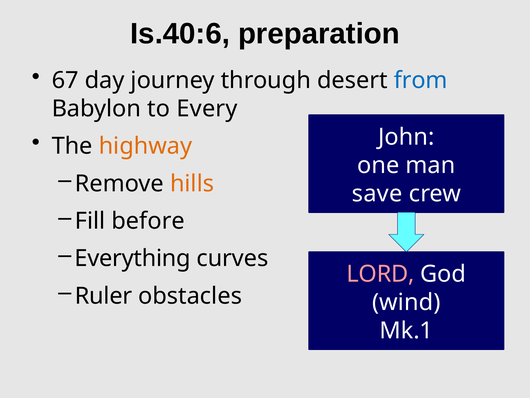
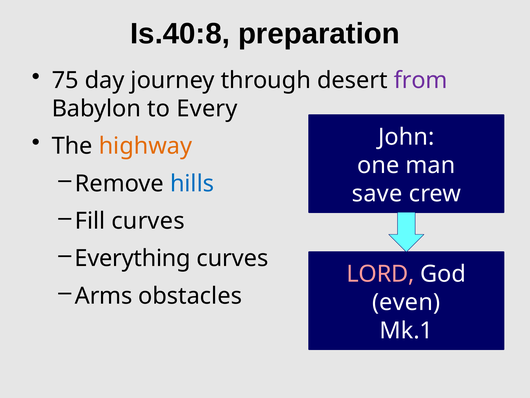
Is.40:6: Is.40:6 -> Is.40:8 (180, 34)
67: 67 -> 75 (65, 80)
from colour: blue -> purple (421, 80)
hills colour: orange -> blue (192, 183)
Fill before: before -> curves (148, 221)
Ruler: Ruler -> Arms (104, 296)
wind: wind -> even (406, 302)
